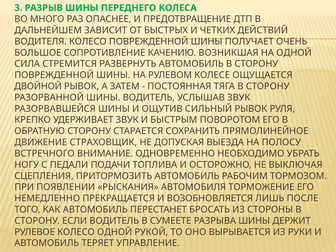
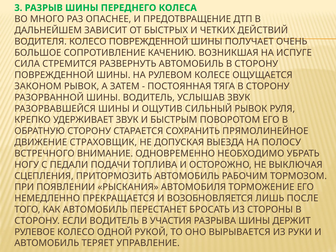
НА ОДНОЙ: ОДНОЙ -> ИСПУГЕ (294, 53)
ДВОЙНОЙ: ДВОЙНОЙ -> ЗАКОНОМ (38, 86)
СУМЕЕТЕ: СУМЕЕТЕ -> УЧАСТИЯ (171, 221)
